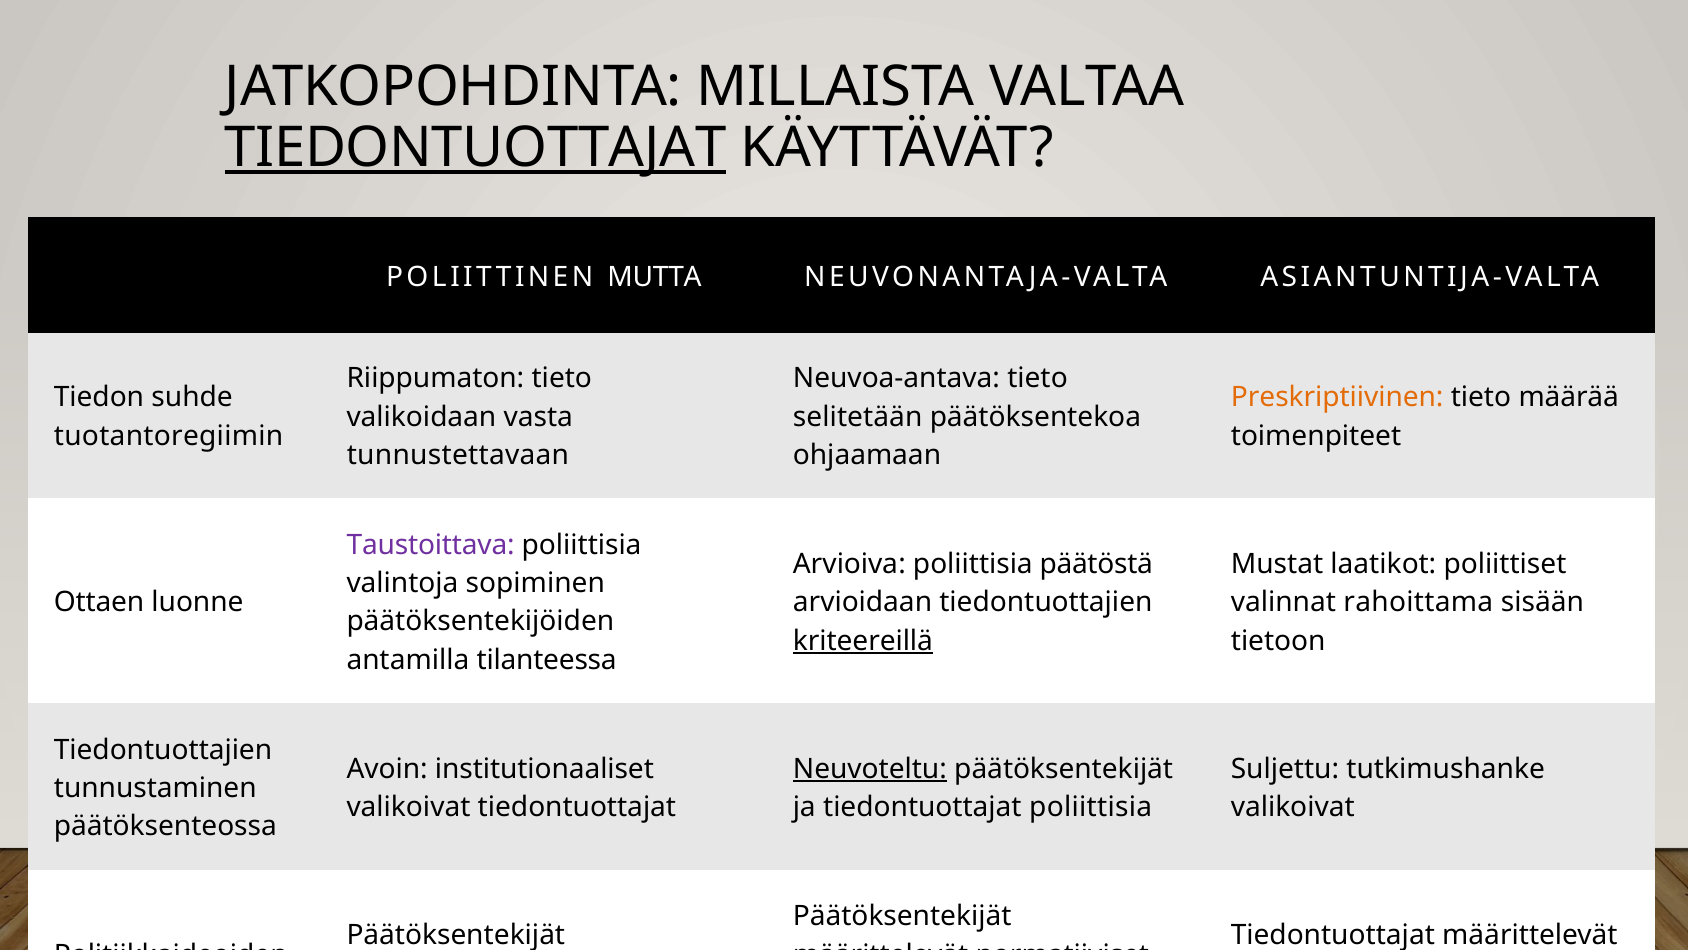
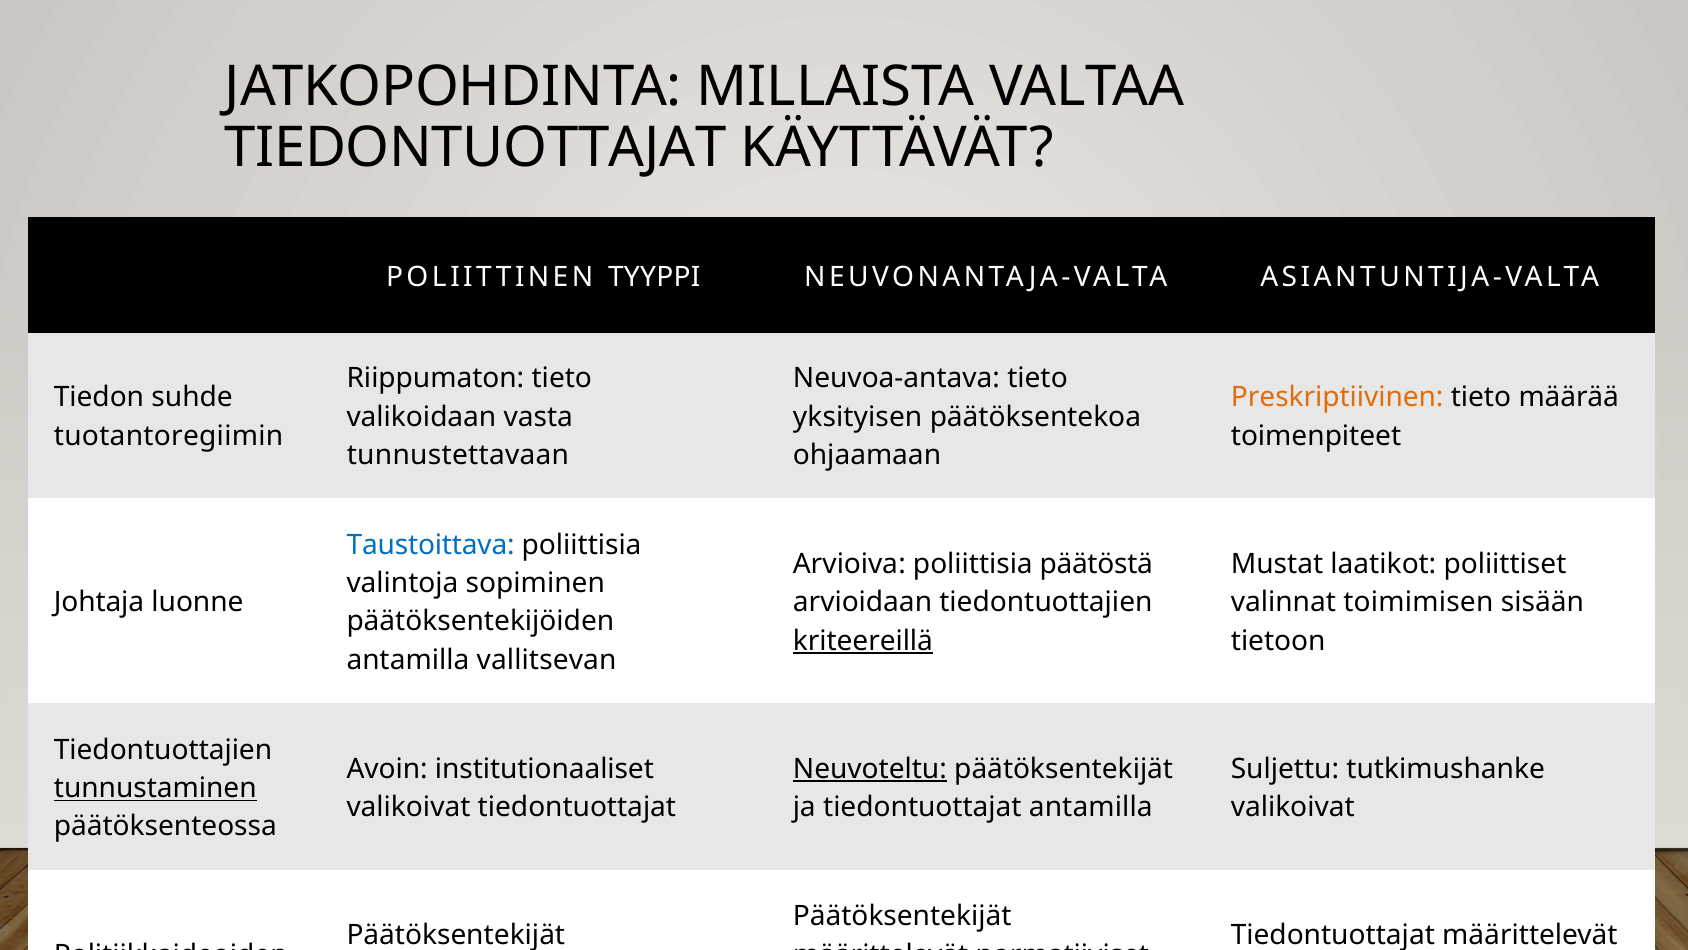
TIEDONTUOTTAJAT underline: present -> none (476, 148)
MUTTA: MUTTA -> TYYPPI (654, 277)
selitetään: selitetään -> yksityisen (858, 417)
Taustoittava colour: purple -> blue (431, 545)
Ottaen: Ottaen -> Johtaja (99, 602)
rahoittama: rahoittama -> toimimisen (1418, 602)
tilanteessa: tilanteessa -> vallitsevan (547, 660)
tunnustaminen underline: none -> present (155, 788)
tiedontuottajat poliittisia: poliittisia -> antamilla (1091, 807)
